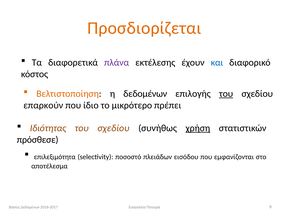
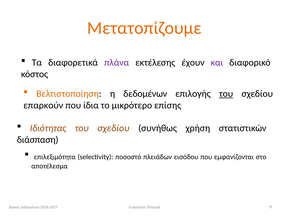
Προσδιορίζεται: Προσδιορίζεται -> Μετατοπίζουμε (144, 28)
και colour: blue -> purple (217, 63)
ίδιο: ίδιο -> ίδια (91, 105)
πρέπει: πρέπει -> επίσης (168, 105)
χρήση underline: present -> none (198, 128)
πρόσθεσε: πρόσθεσε -> διάσπαση (38, 140)
